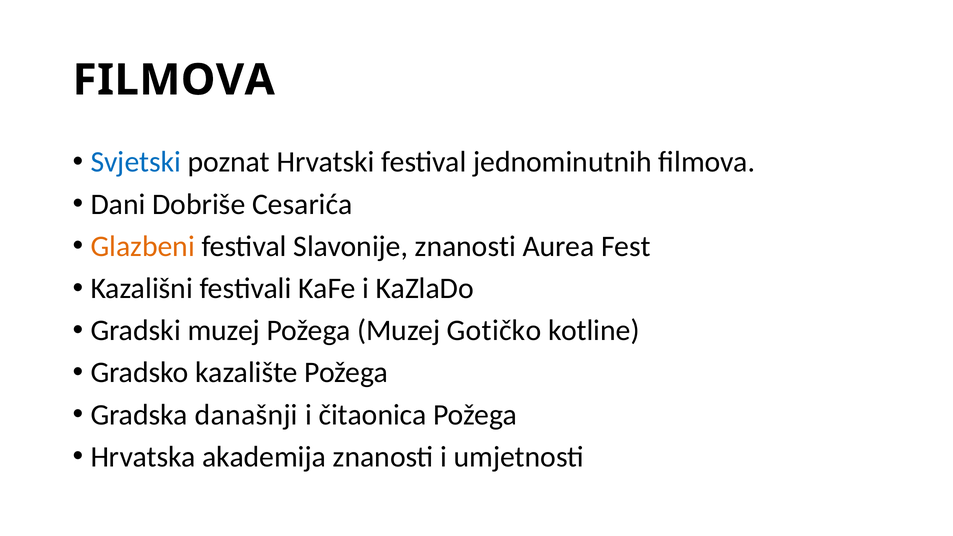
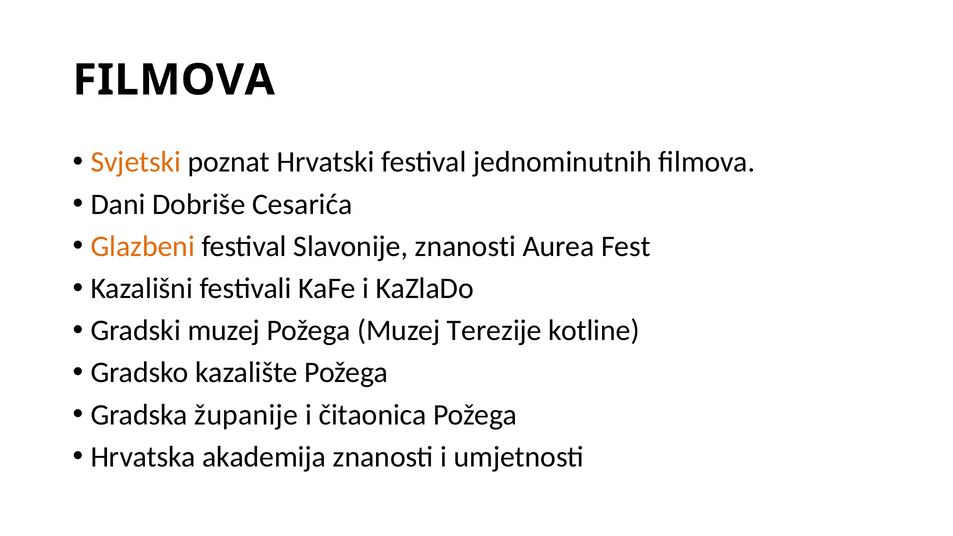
Svjetski colour: blue -> orange (136, 162)
Gotičko: Gotičko -> Terezije (494, 331)
današnji: današnji -> županije (246, 415)
